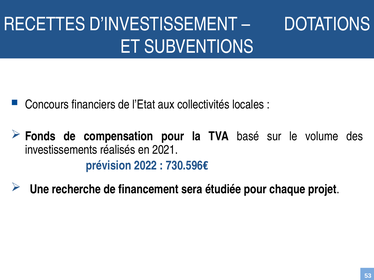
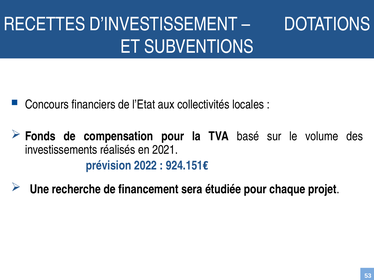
730.596€: 730.596€ -> 924.151€ (187, 166)
